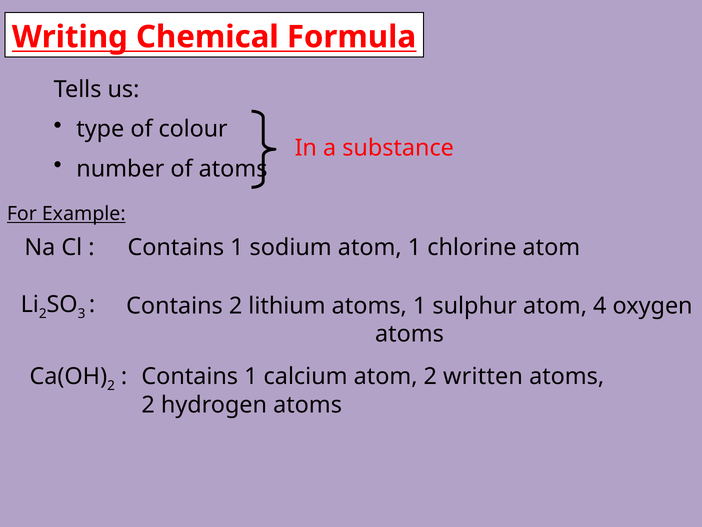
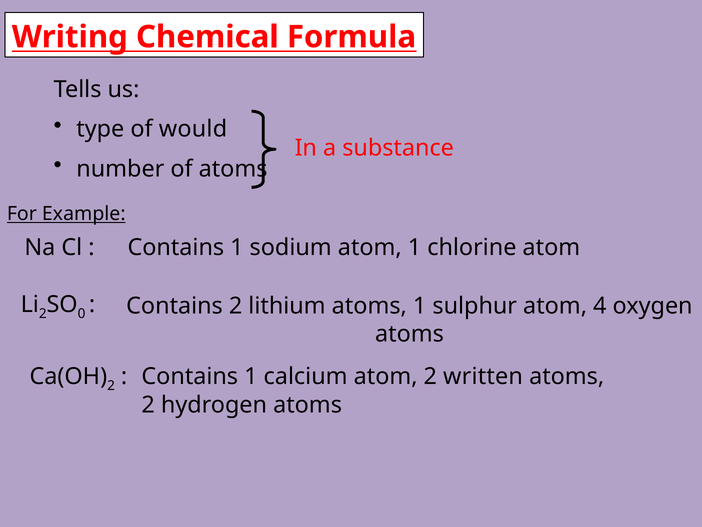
colour: colour -> would (193, 129)
3: 3 -> 0 (82, 314)
